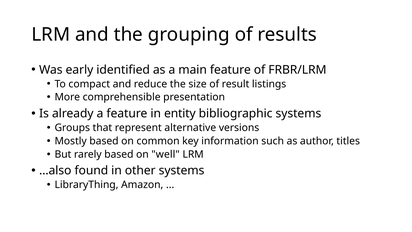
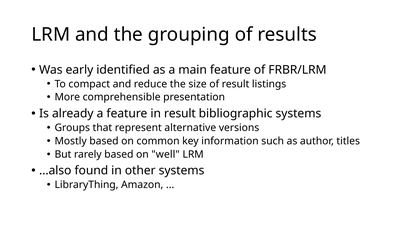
in entity: entity -> result (180, 113)
